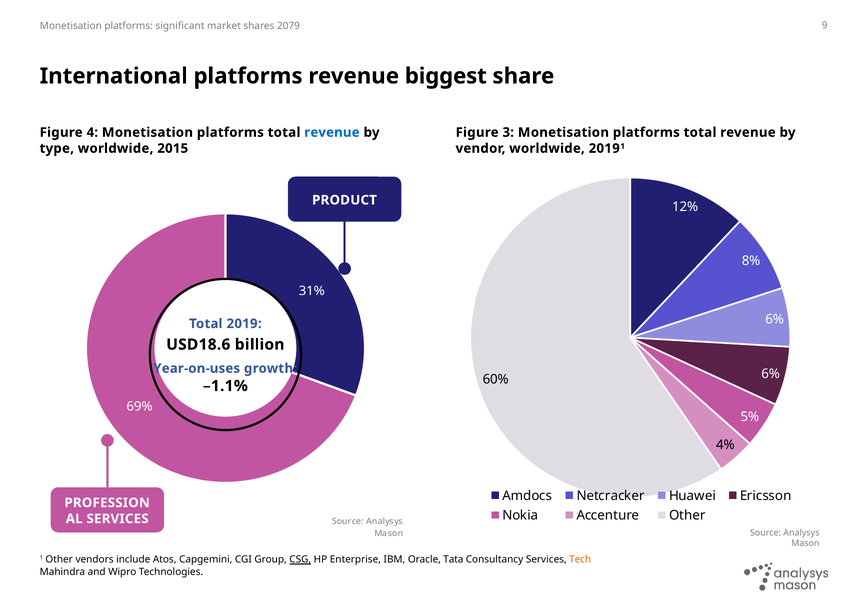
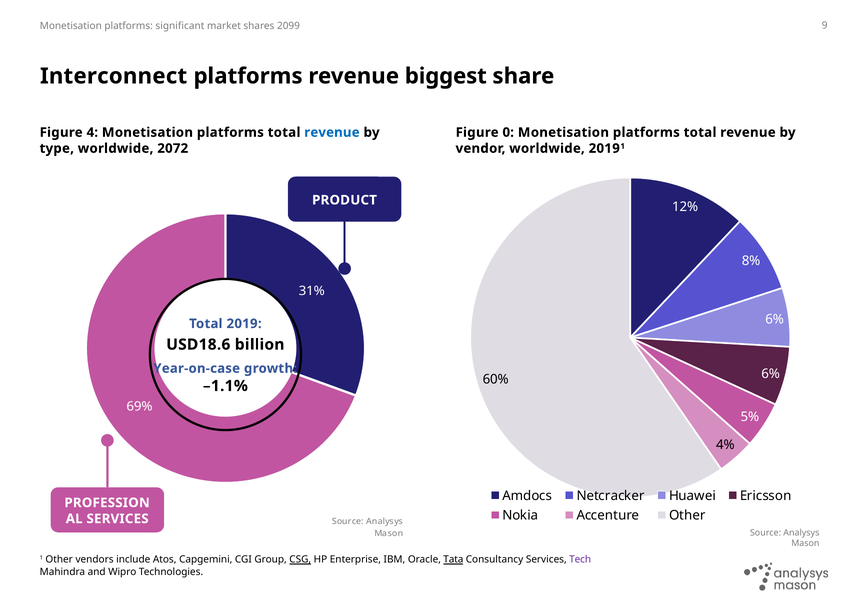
2079: 2079 -> 2099 (288, 26)
International: International -> Interconnect (114, 76)
3: 3 -> 0 (508, 132)
2015: 2015 -> 2072 (173, 148)
Year-on-uses: Year-on-uses -> Year-on-case (197, 369)
Tata underline: none -> present (453, 560)
Tech colour: orange -> purple (580, 560)
